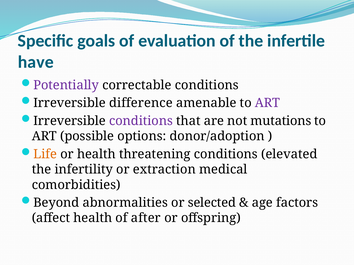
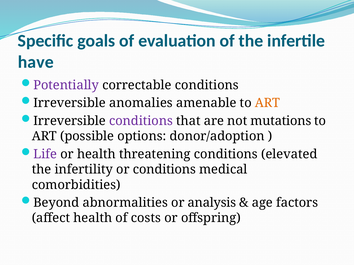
difference: difference -> anomalies (141, 103)
ART colour: purple -> orange (267, 103)
Life colour: orange -> purple (45, 154)
or extraction: extraction -> conditions (164, 170)
selected: selected -> analysis (212, 203)
after: after -> costs (146, 218)
